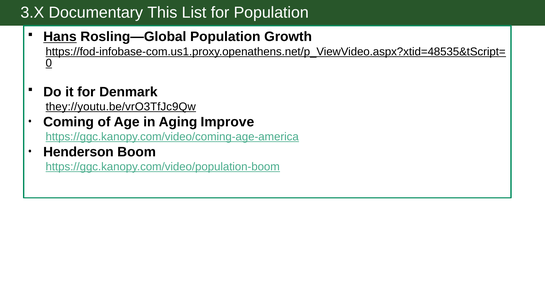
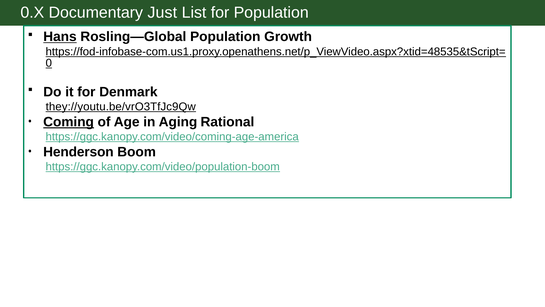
3.X: 3.X -> 0.X (32, 13)
This: This -> Just (162, 13)
Coming underline: none -> present (69, 122)
Improve: Improve -> Rational (227, 122)
